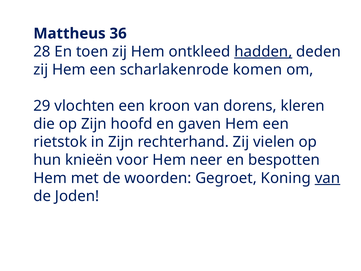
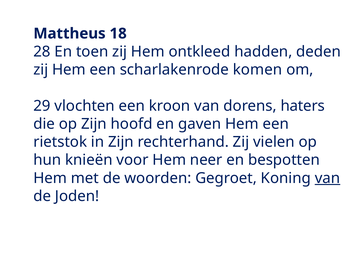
36: 36 -> 18 (118, 33)
hadden underline: present -> none (263, 52)
kleren: kleren -> haters (303, 106)
